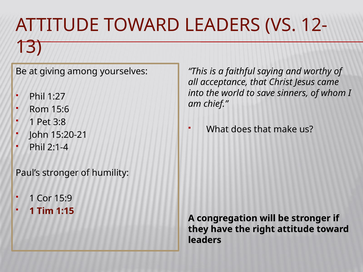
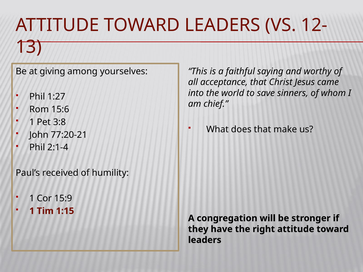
15:20-21: 15:20-21 -> 77:20-21 (69, 135)
Paul’s stronger: stronger -> received (60, 173)
